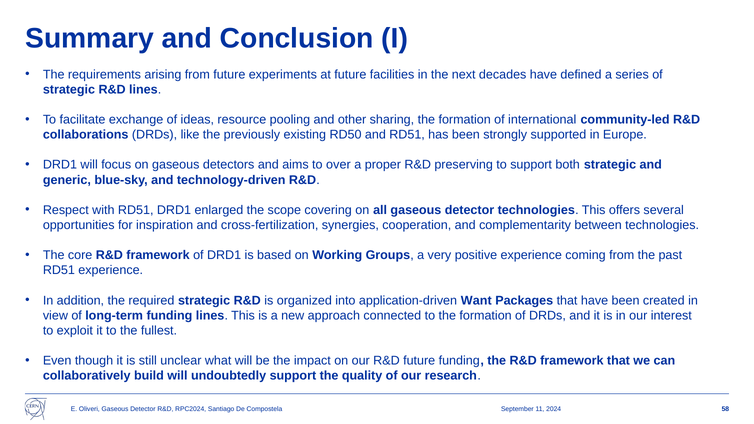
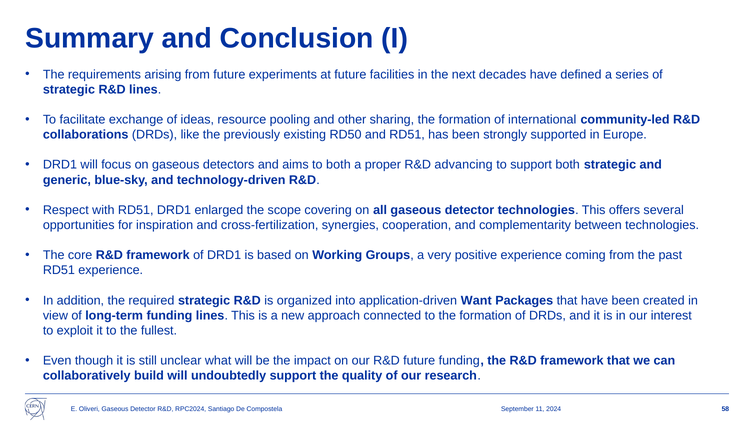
to over: over -> both (338, 165)
preserving: preserving -> advancing (464, 165)
